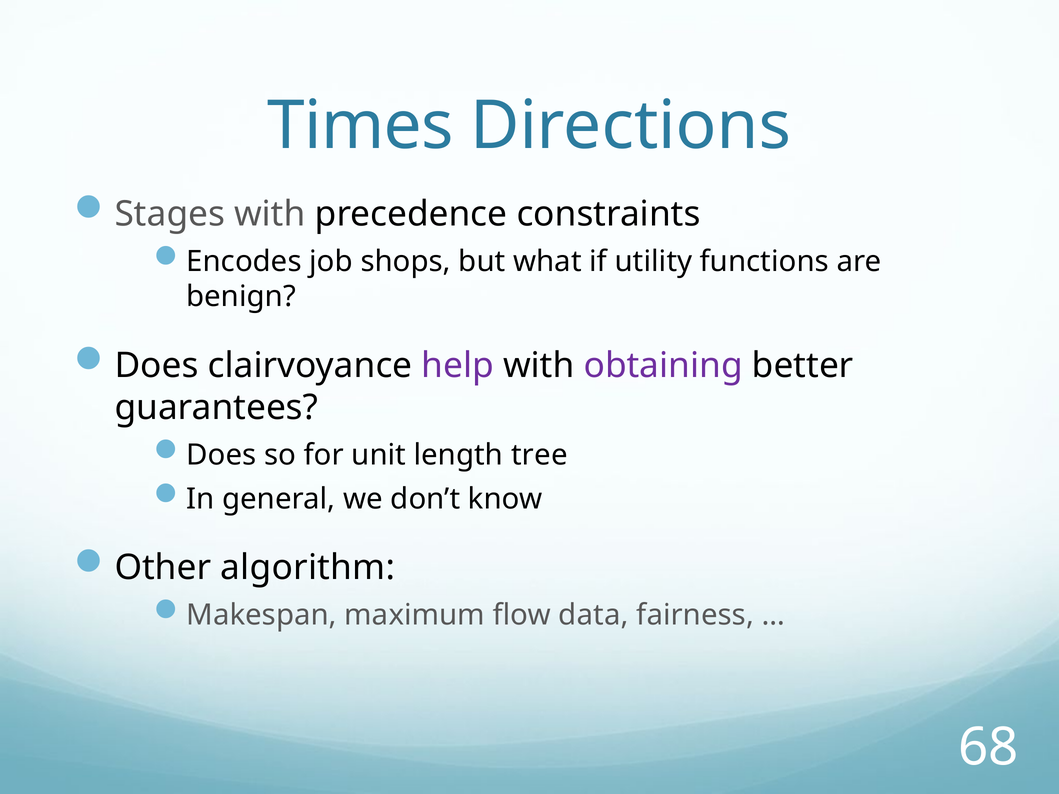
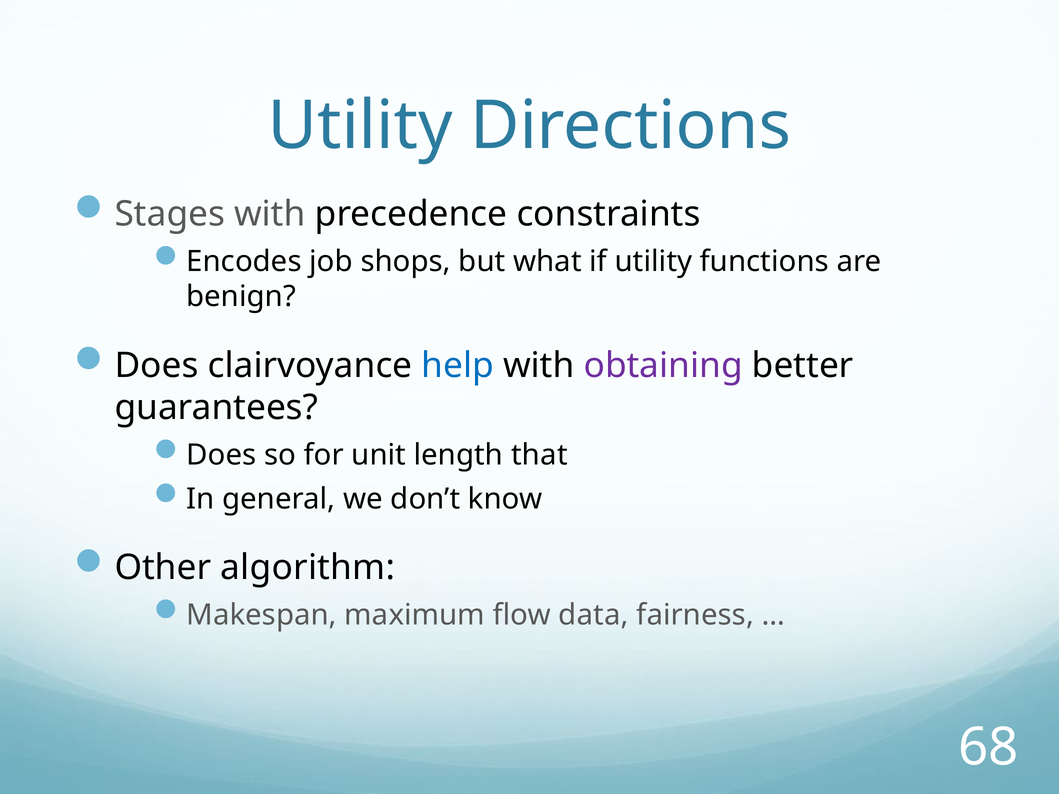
Times: Times -> Utility (360, 126)
help colour: purple -> blue (458, 366)
tree: tree -> that (539, 455)
